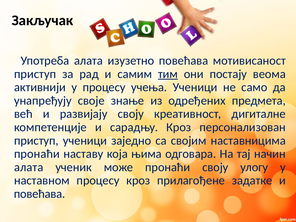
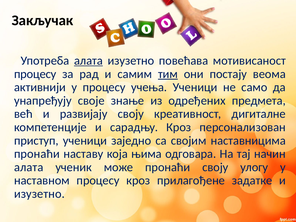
алата underline: none -> present (88, 61)
приступ: приступ -> процесу (35, 74)
повећава: повећава -> изузетно (39, 194)
